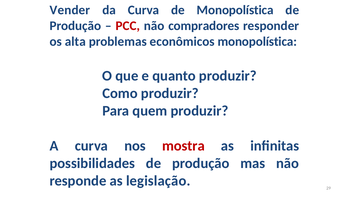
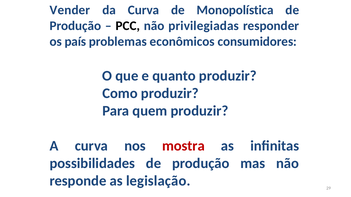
PCC colour: red -> black (128, 26)
compradores: compradores -> privilegiadas (204, 26)
alta: alta -> país (75, 42)
econômicos monopolística: monopolística -> consumidores (257, 42)
